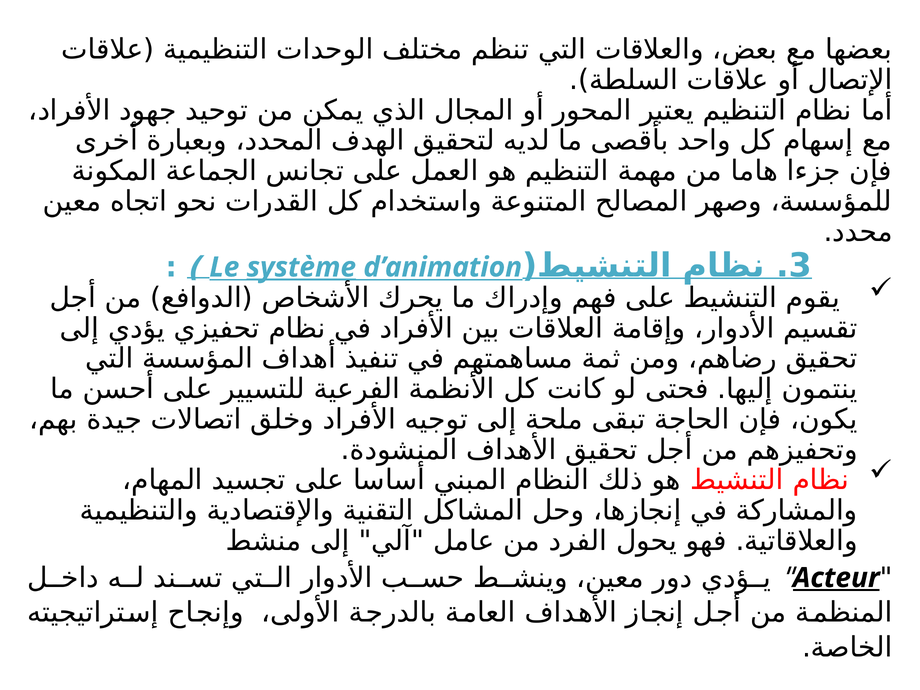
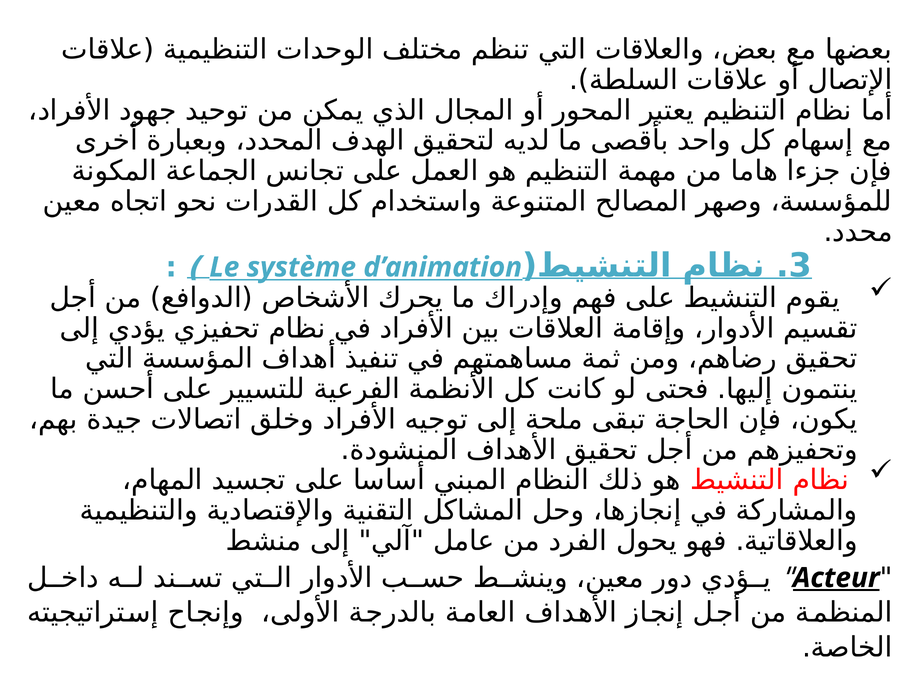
système underline: present -> none (301, 267)
